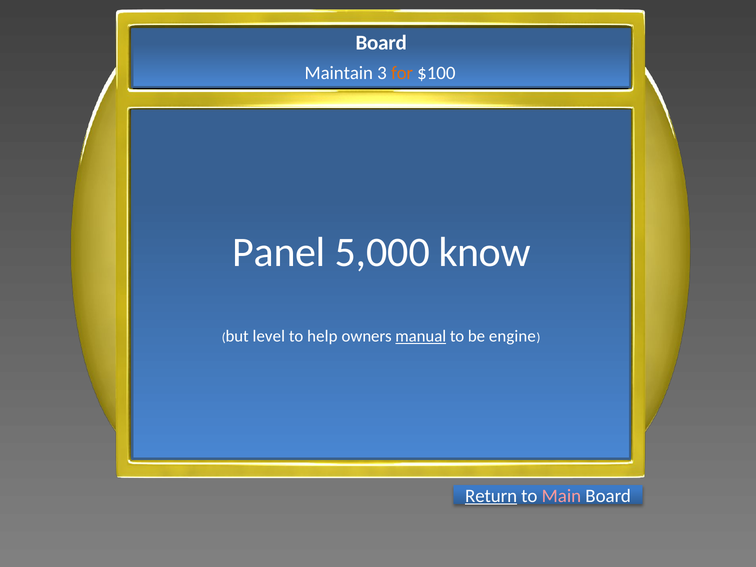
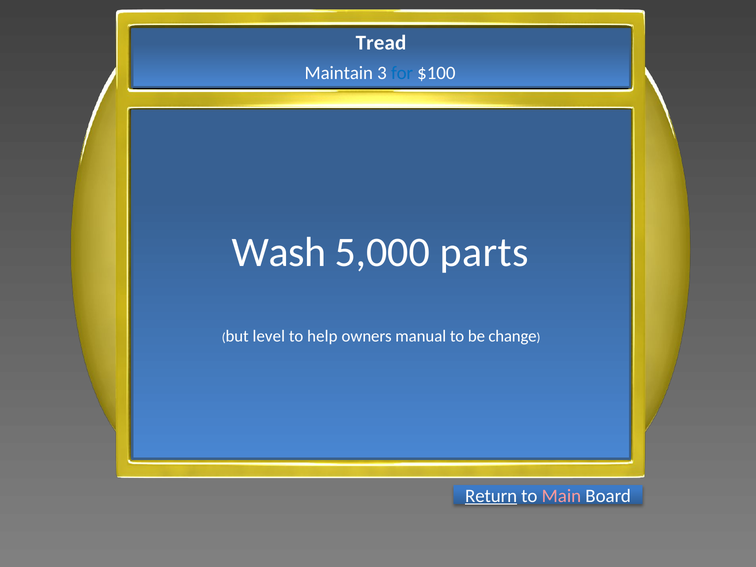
Board: Board -> Tread (381, 43)
for colour: orange -> blue (402, 73)
Panel: Panel -> Wash (279, 252)
know: know -> parts (484, 252)
manual underline: present -> none (421, 336)
engine: engine -> change (513, 336)
